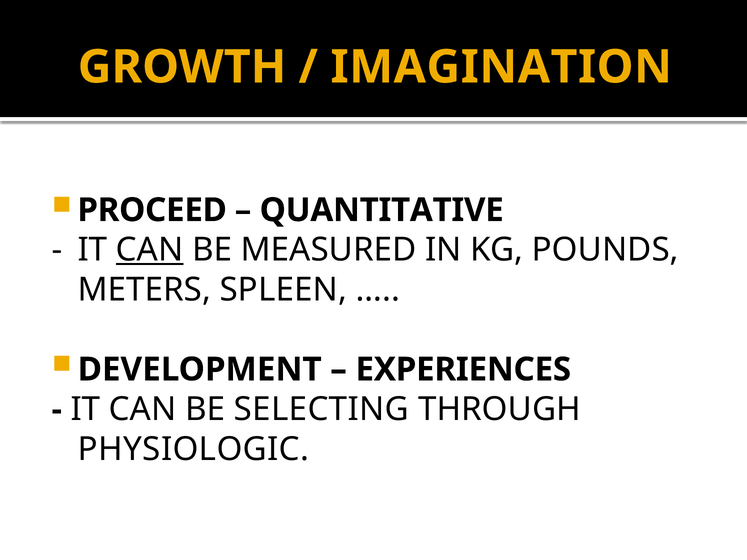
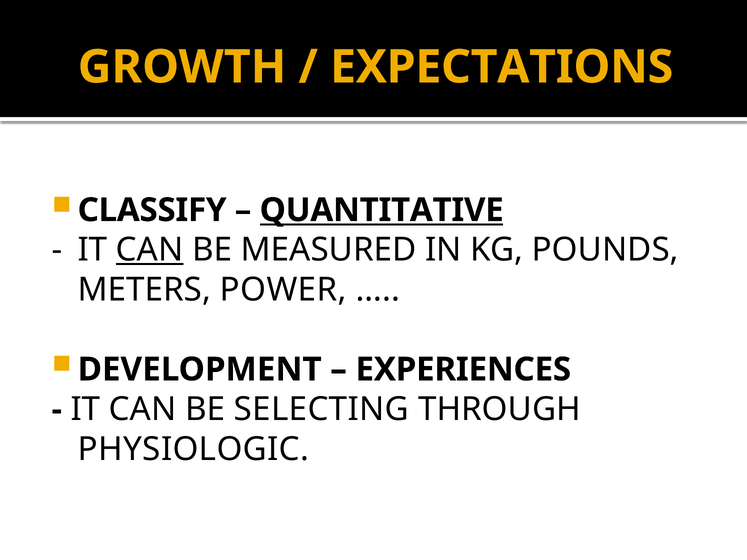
IMAGINATION: IMAGINATION -> EXPECTATIONS (502, 67)
PROCEED: PROCEED -> CLASSIFY (152, 210)
QUANTITATIVE underline: none -> present (382, 210)
SPLEEN: SPLEEN -> POWER (283, 290)
